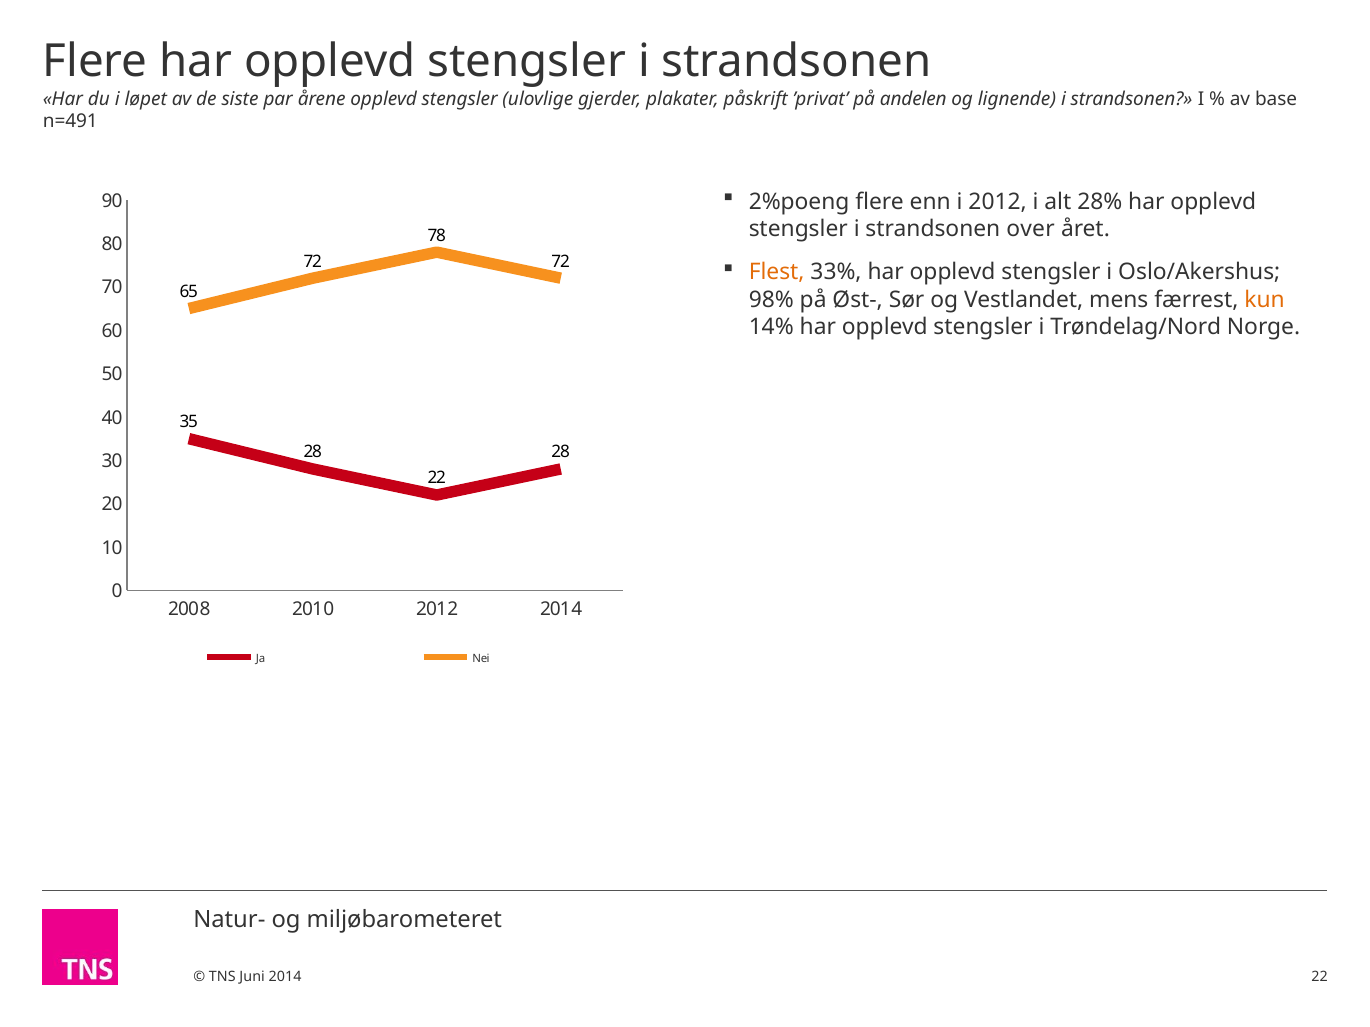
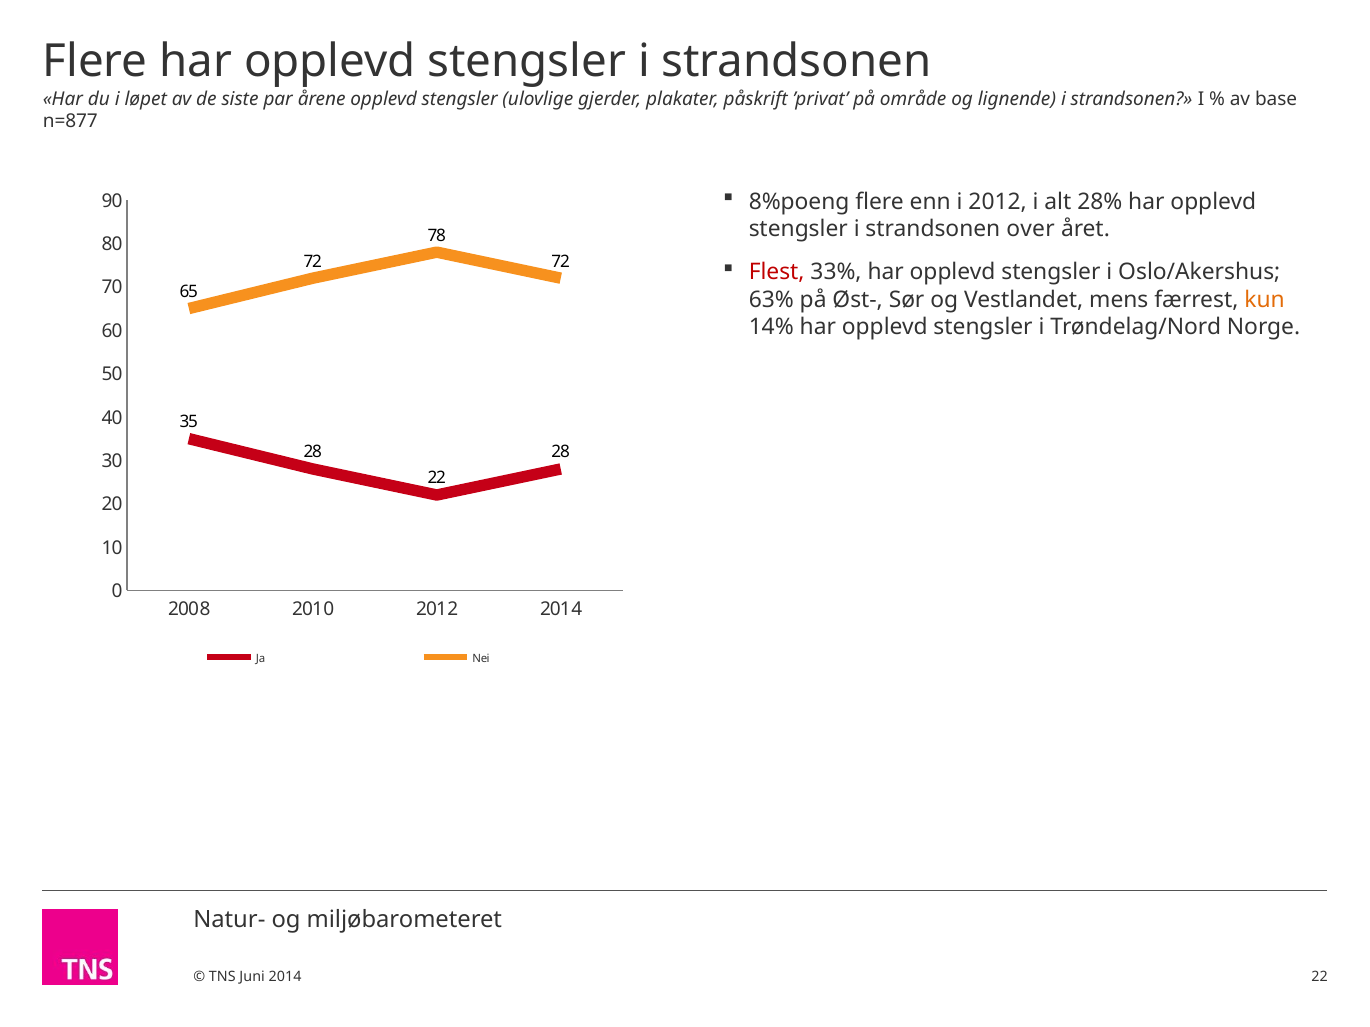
andelen: andelen -> område (913, 99)
n=491: n=491 -> n=877 (70, 122)
2%poeng: 2%poeng -> 8%poeng (799, 202)
Flest colour: orange -> red (777, 273)
98%: 98% -> 63% (771, 300)
